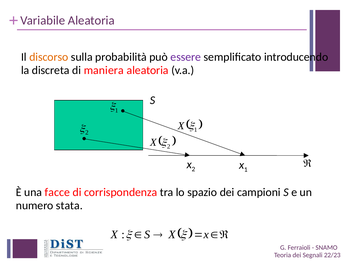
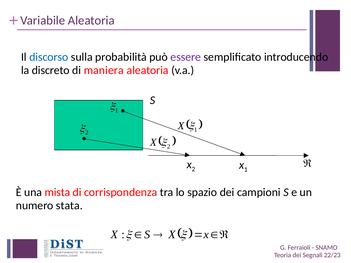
discorso colour: orange -> blue (49, 57)
discreta: discreta -> discreto (51, 70)
facce: facce -> mista (57, 193)
